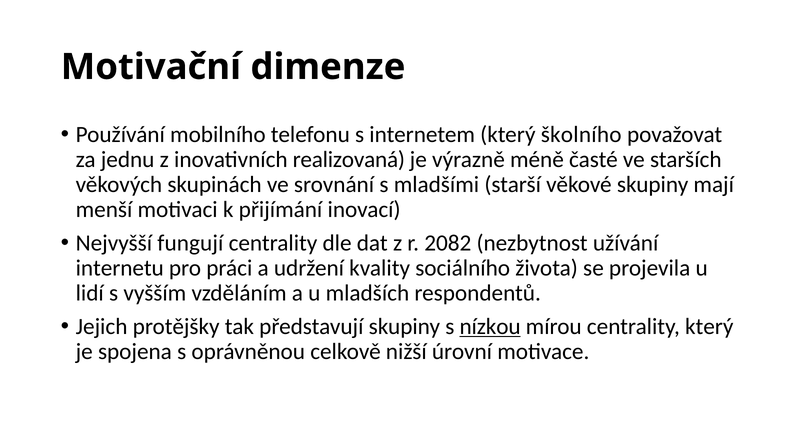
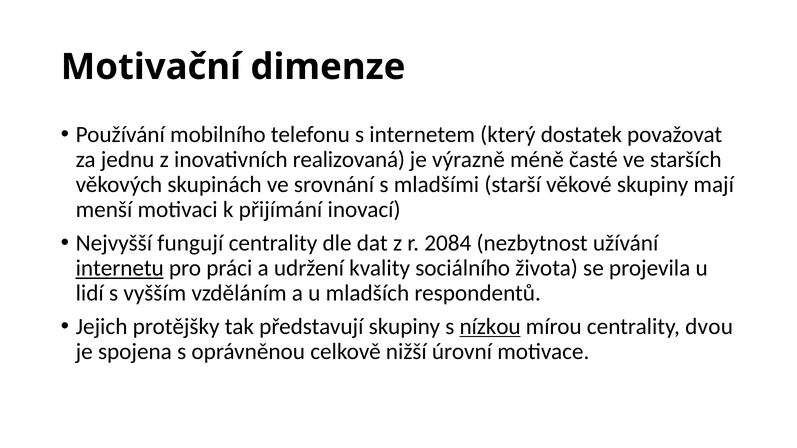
školního: školního -> dostatek (581, 135)
2082: 2082 -> 2084 (448, 243)
internetu underline: none -> present (120, 268)
centrality který: který -> dvou (709, 327)
